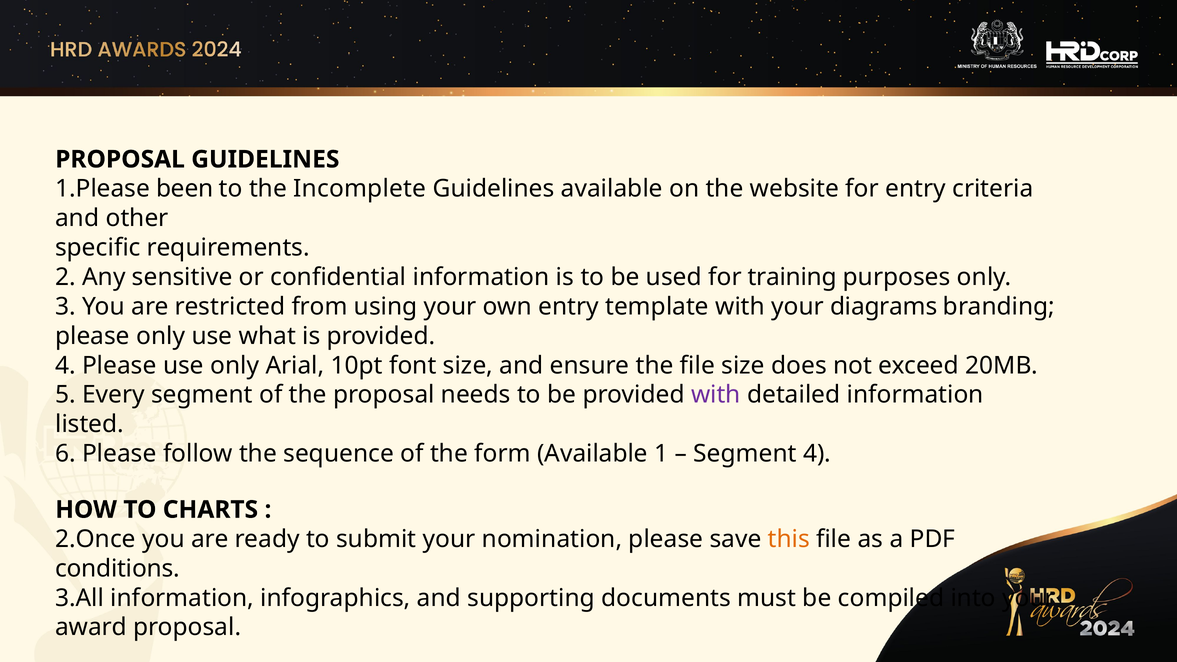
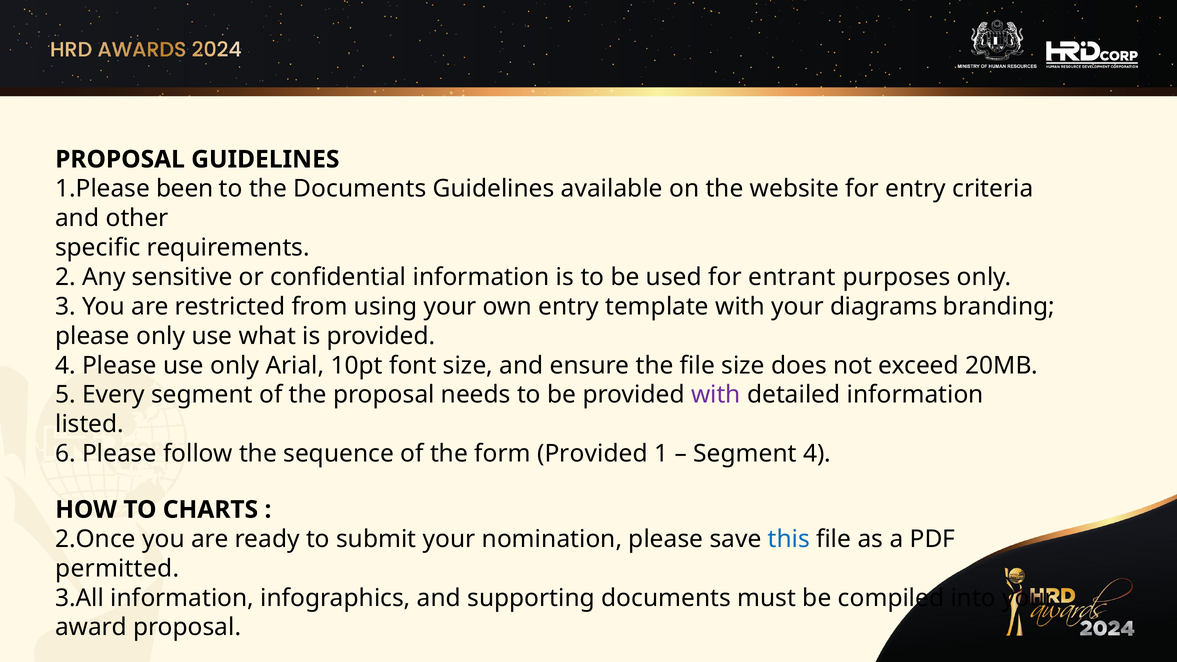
the Incomplete: Incomplete -> Documents (360, 189)
training: training -> entrant (792, 277)
form Available: Available -> Provided (592, 454)
this colour: orange -> blue (789, 539)
conditions: conditions -> permitted (117, 569)
